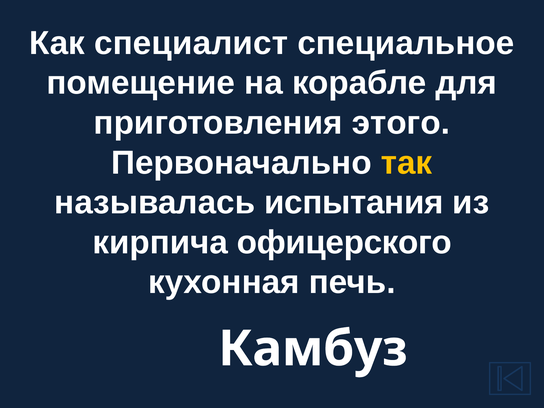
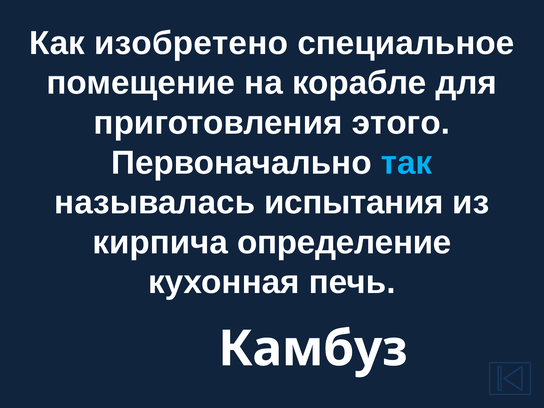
специалист: специалист -> изобретено (191, 43)
так colour: yellow -> light blue (407, 163)
офицерского: офицерского -> определение (344, 242)
